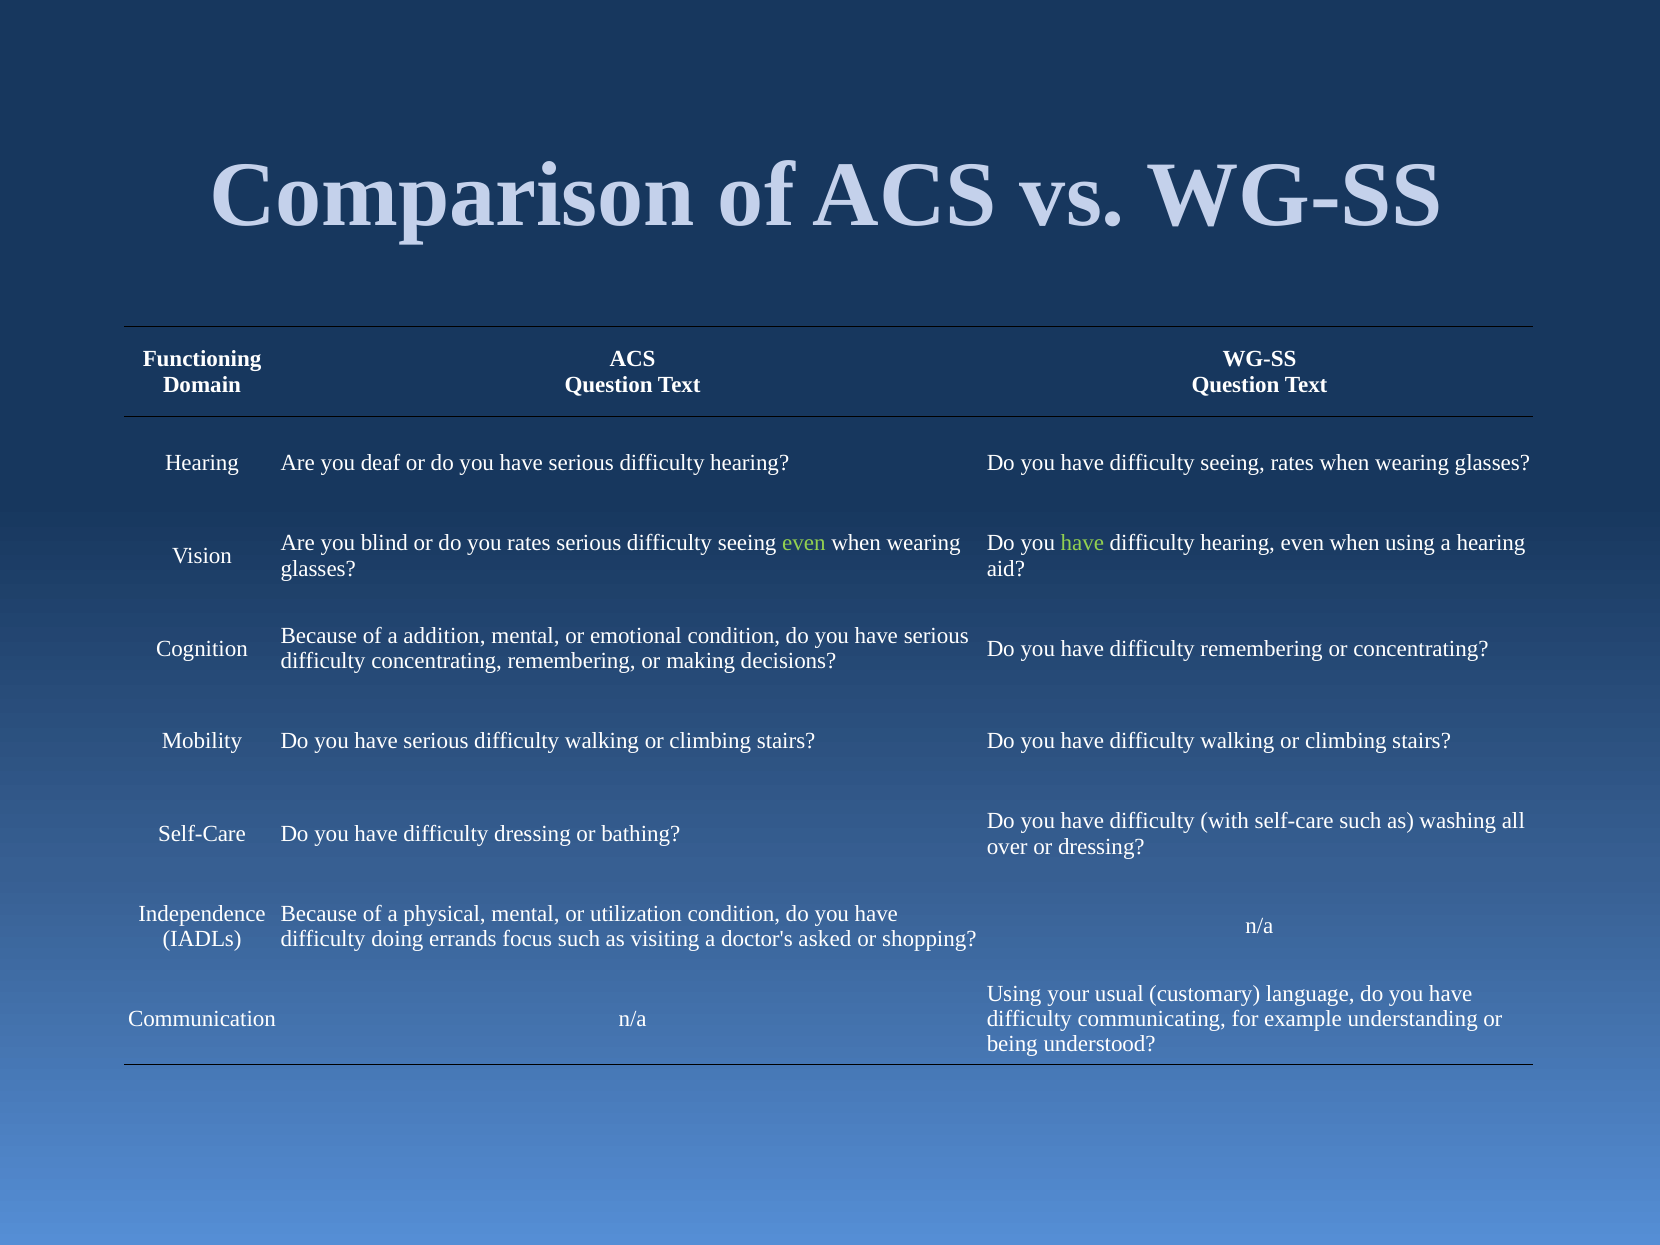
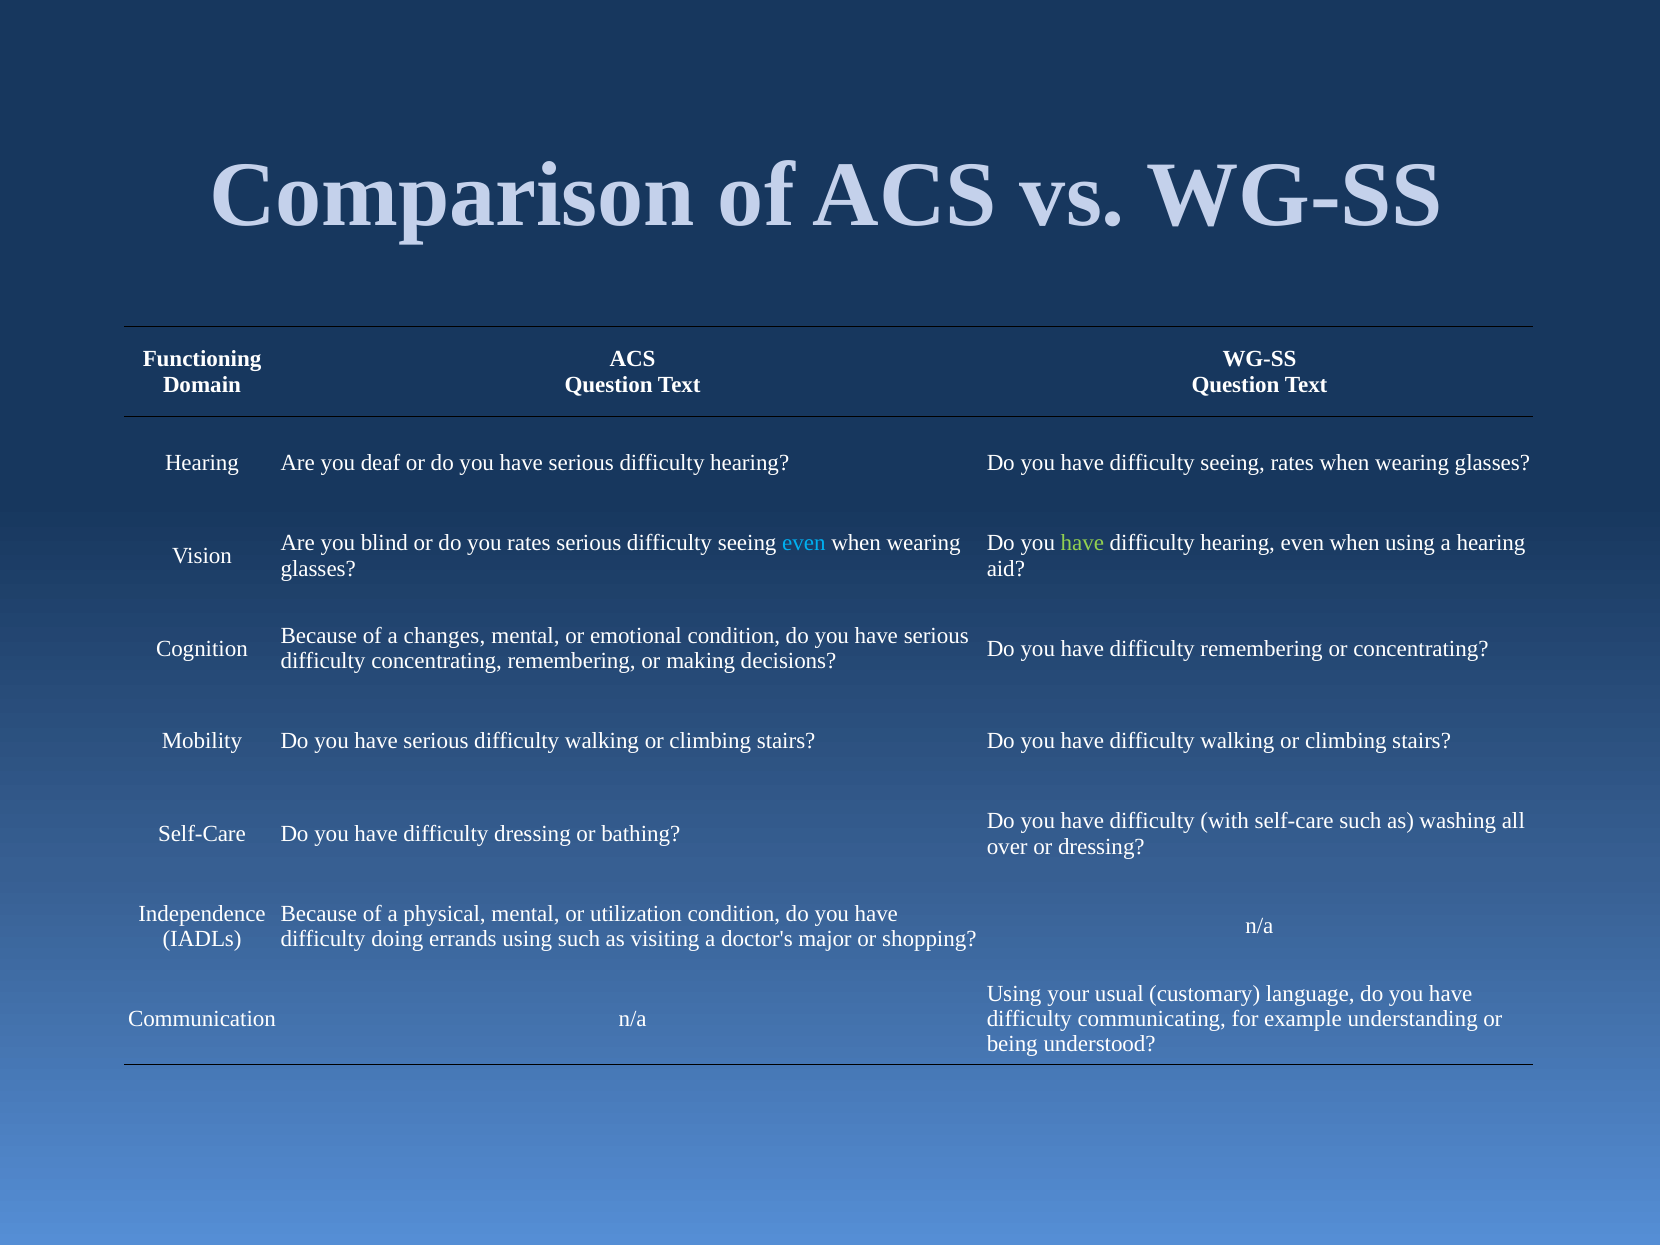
even colour: light green -> light blue (804, 543)
addition: addition -> changes (444, 636)
errands focus: focus -> using (527, 939)
asked: asked -> major (825, 939)
